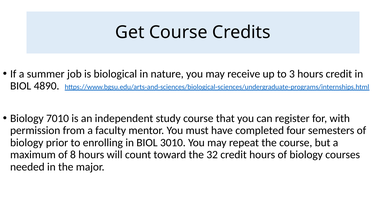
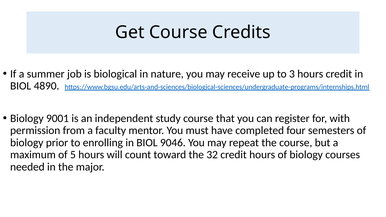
7010: 7010 -> 9001 (58, 118)
3010: 3010 -> 9046 (173, 143)
8: 8 -> 5 (73, 155)
